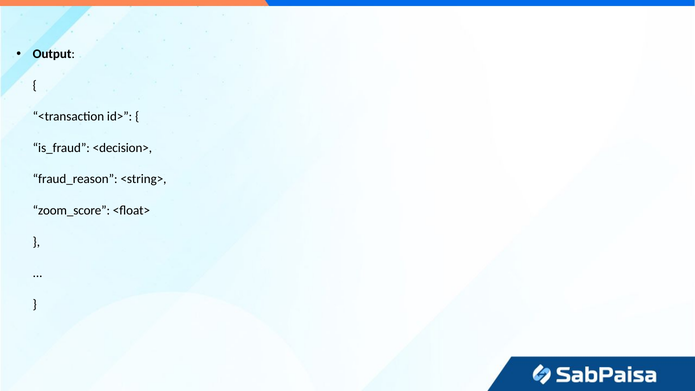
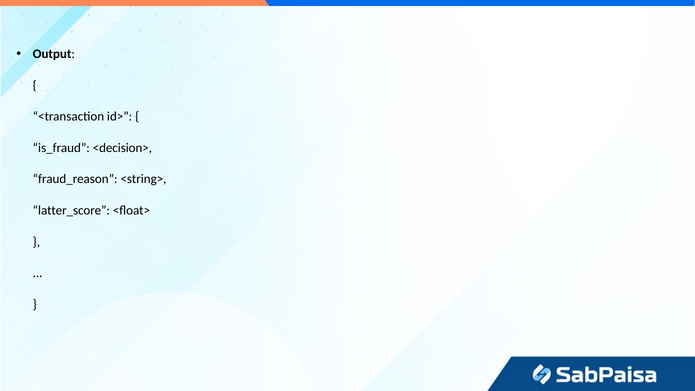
zoom_score: zoom_score -> latter_score (71, 210)
